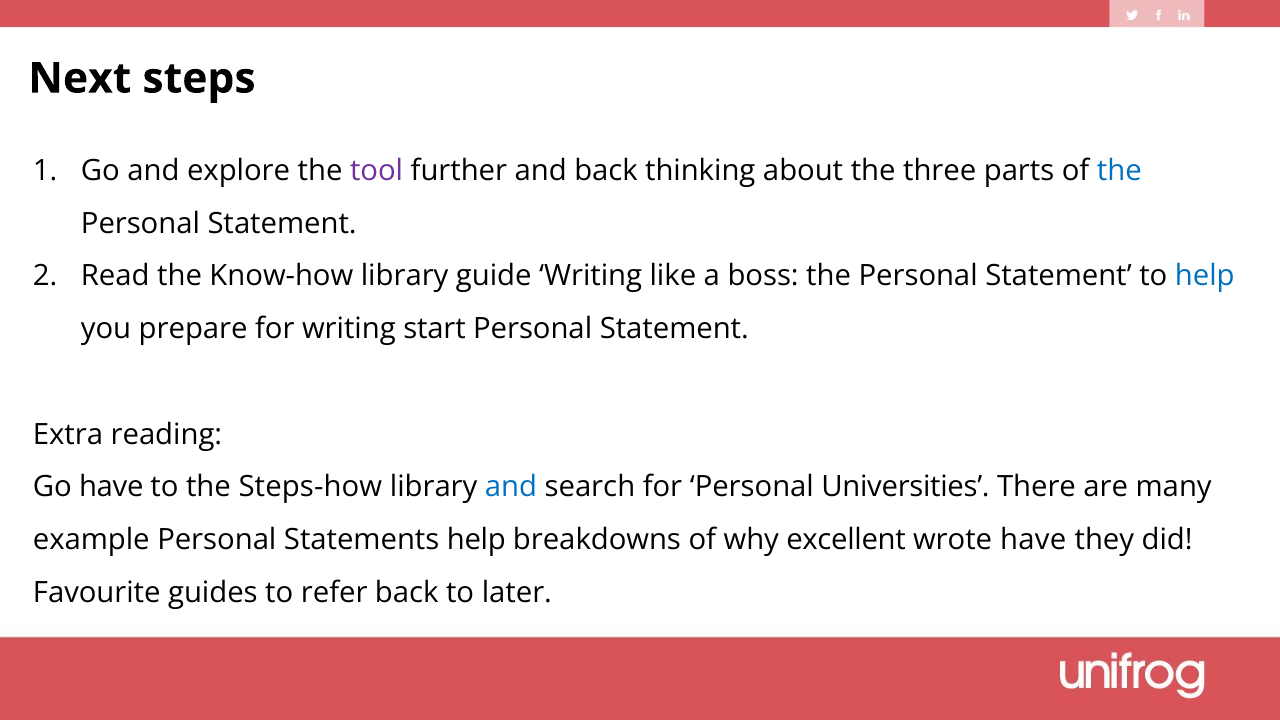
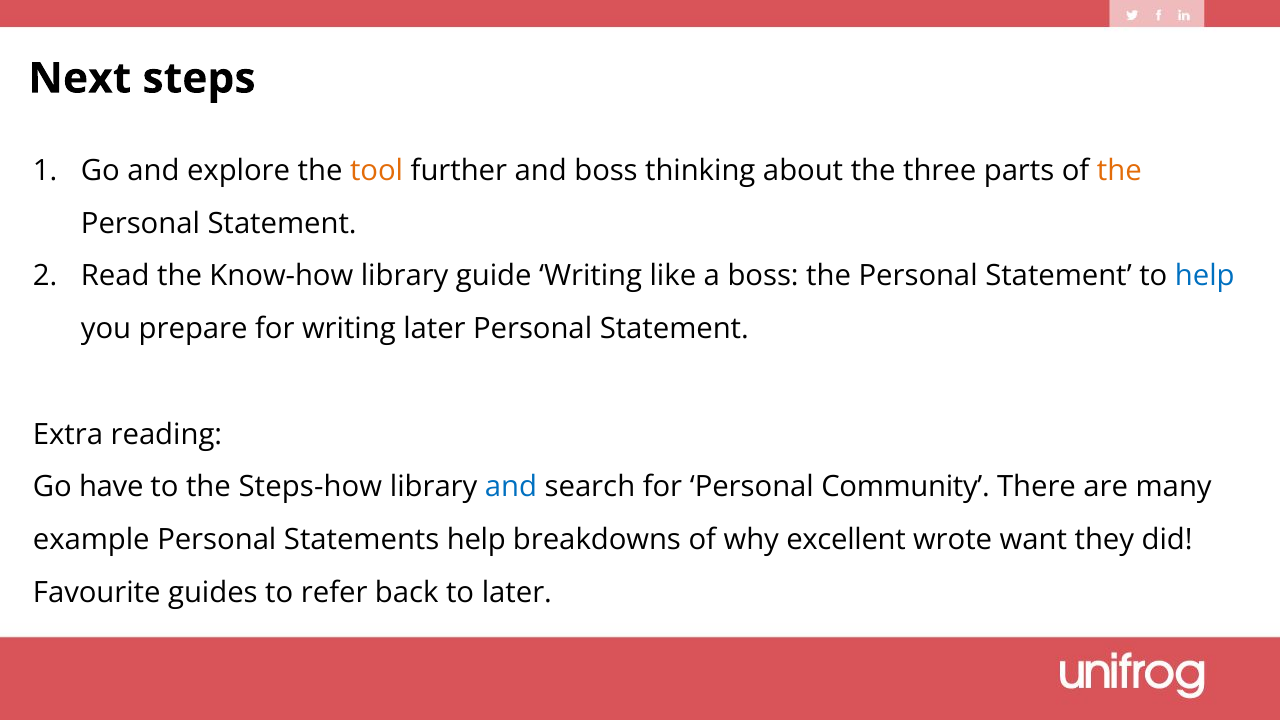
tool colour: purple -> orange (377, 171)
and back: back -> boss (606, 171)
the colour: blue -> orange (1119, 171)
writing start: start -> later (434, 329)
Universities: Universities -> Community (906, 487)
wrote have: have -> want (1033, 540)
